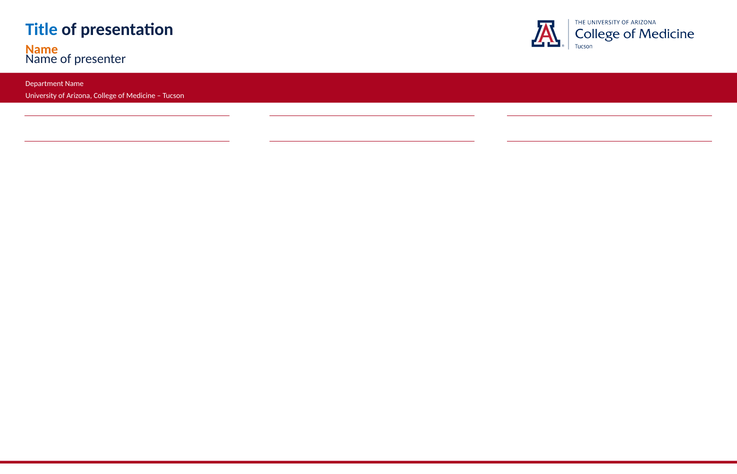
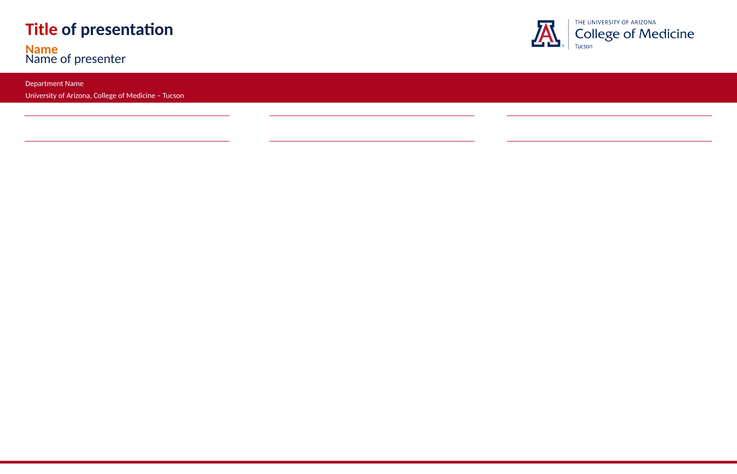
Title colour: blue -> red (42, 30)
